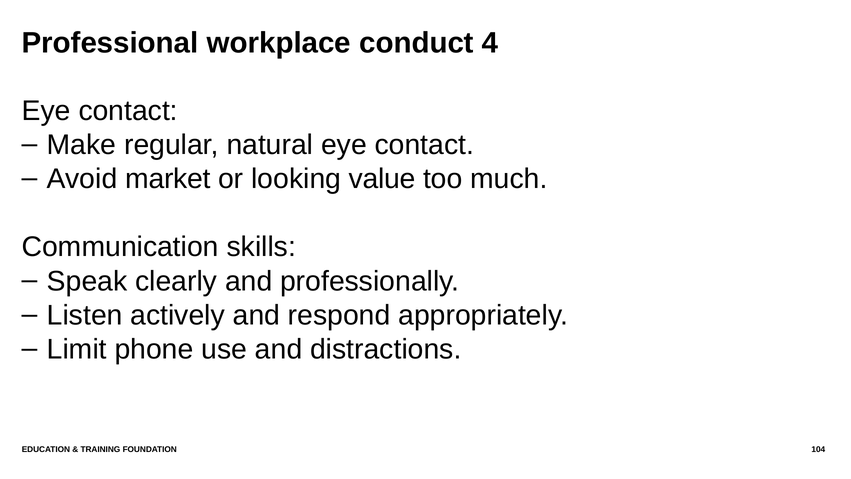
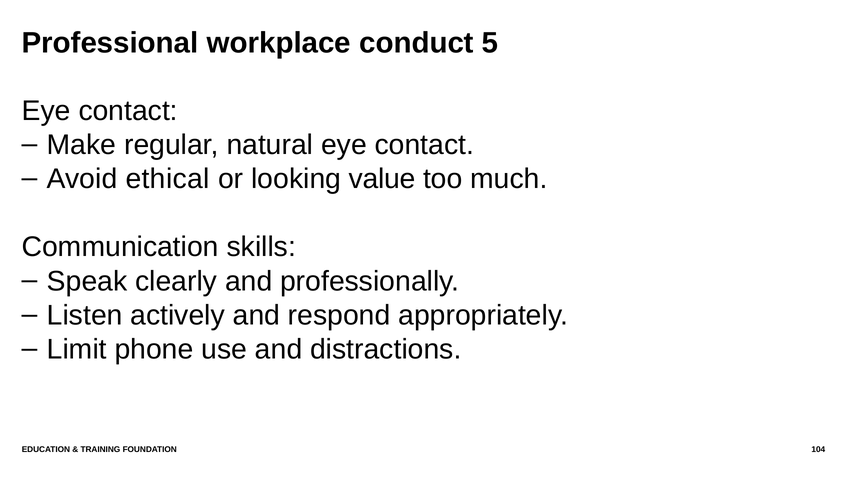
4: 4 -> 5 (490, 43)
market: market -> ethical (168, 179)
